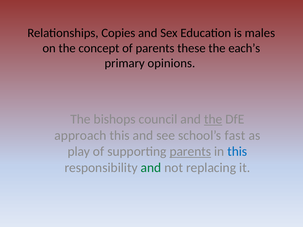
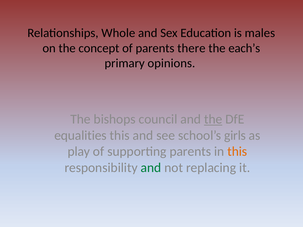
Copies: Copies -> Whole (118, 33)
these: these -> there (191, 48)
approach: approach -> equalities (81, 136)
fast: fast -> girls (235, 136)
parents underline: present -> none (190, 152)
this colour: blue -> orange (237, 152)
